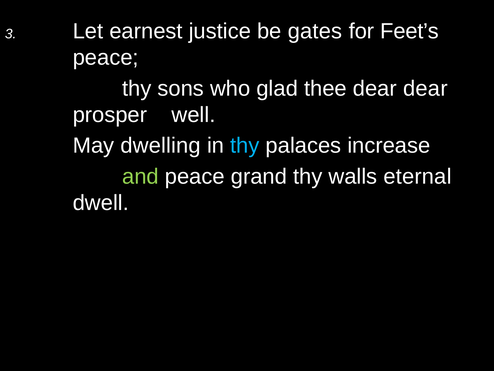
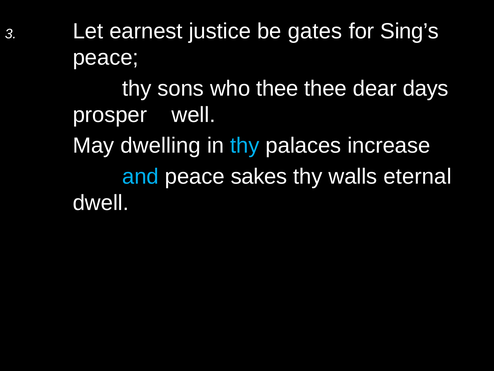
Feet’s: Feet’s -> Sing’s (410, 31)
who glad: glad -> thee (277, 88)
dear dear: dear -> days (426, 88)
and colour: light green -> light blue (140, 176)
grand: grand -> sakes (259, 176)
